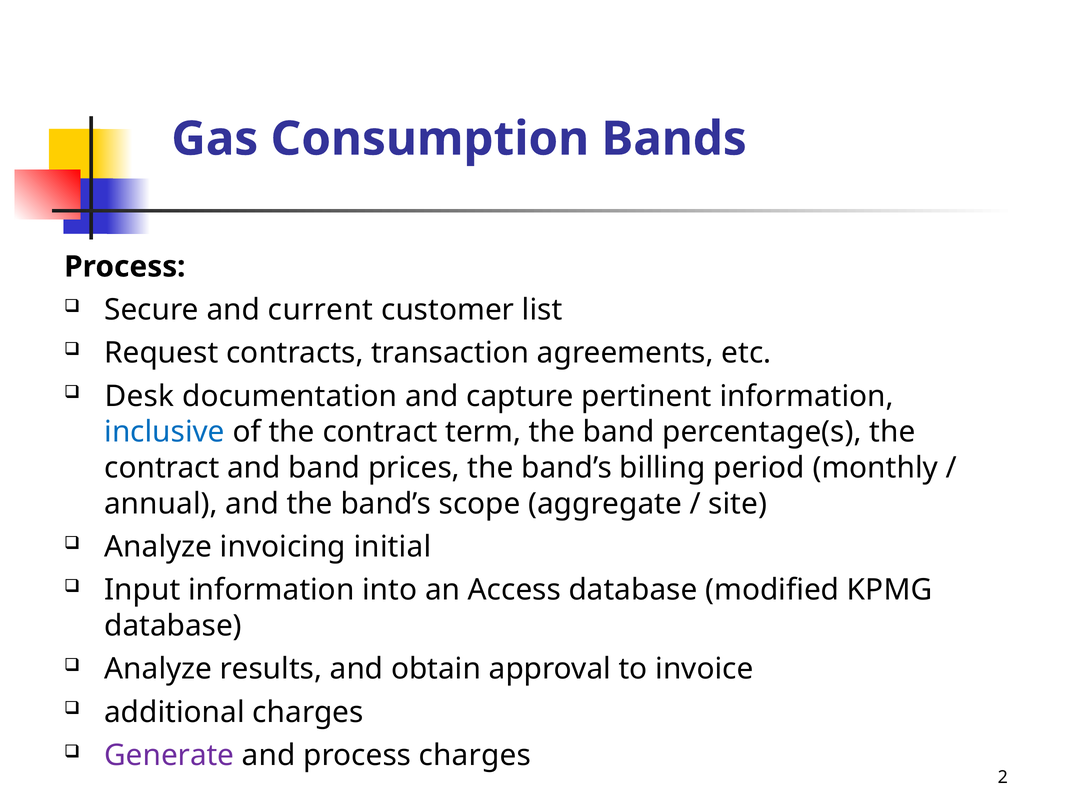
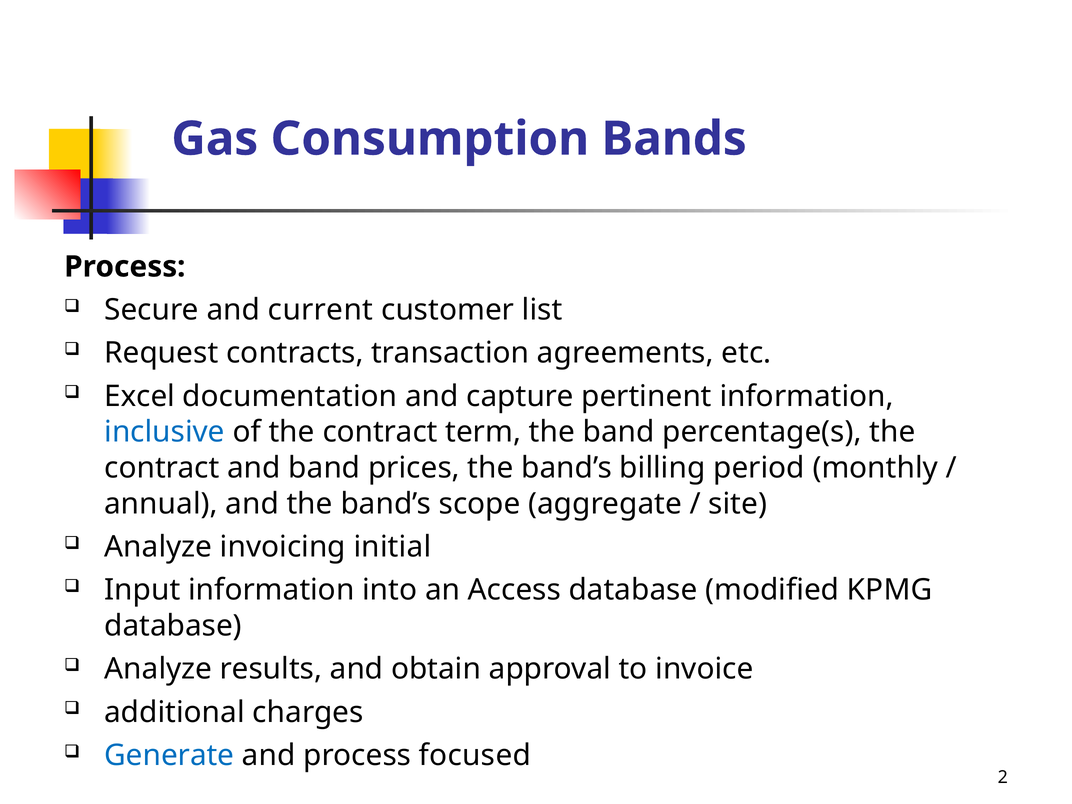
Desk: Desk -> Excel (140, 396)
Generate colour: purple -> blue (169, 756)
process charges: charges -> focused (475, 756)
